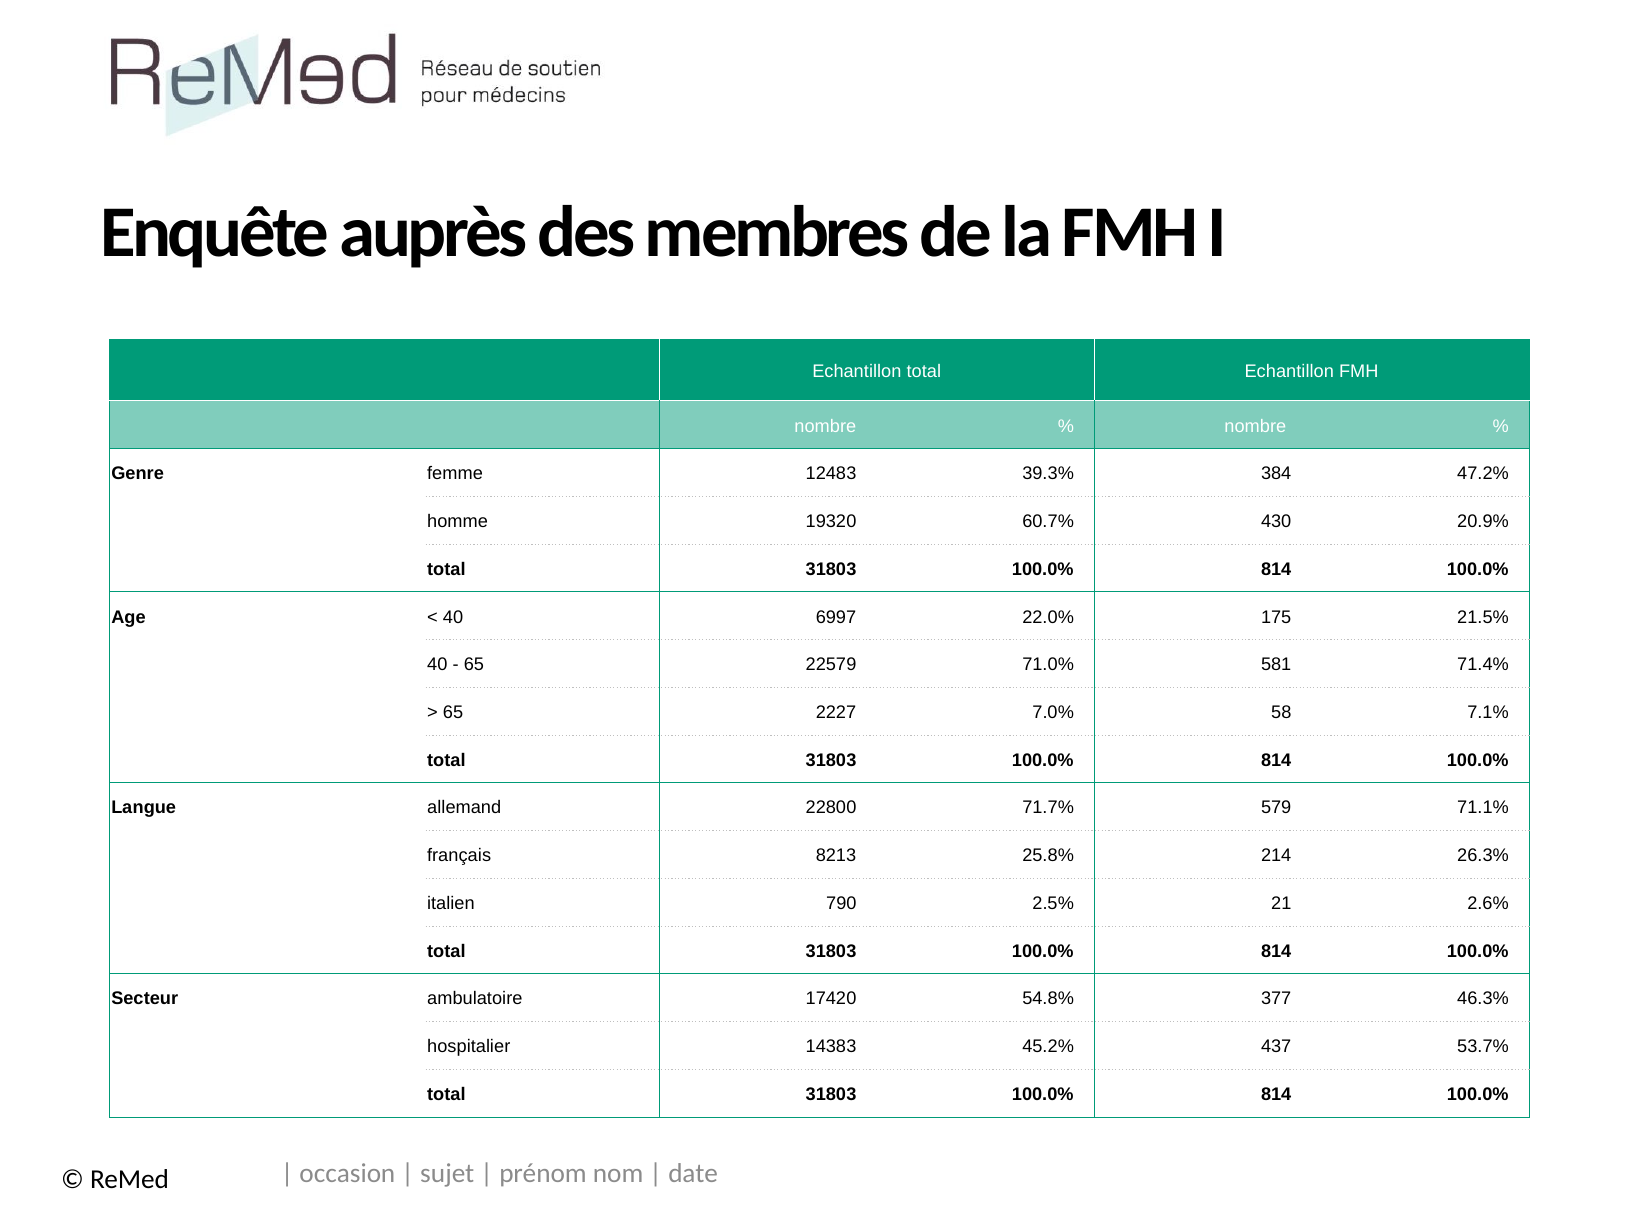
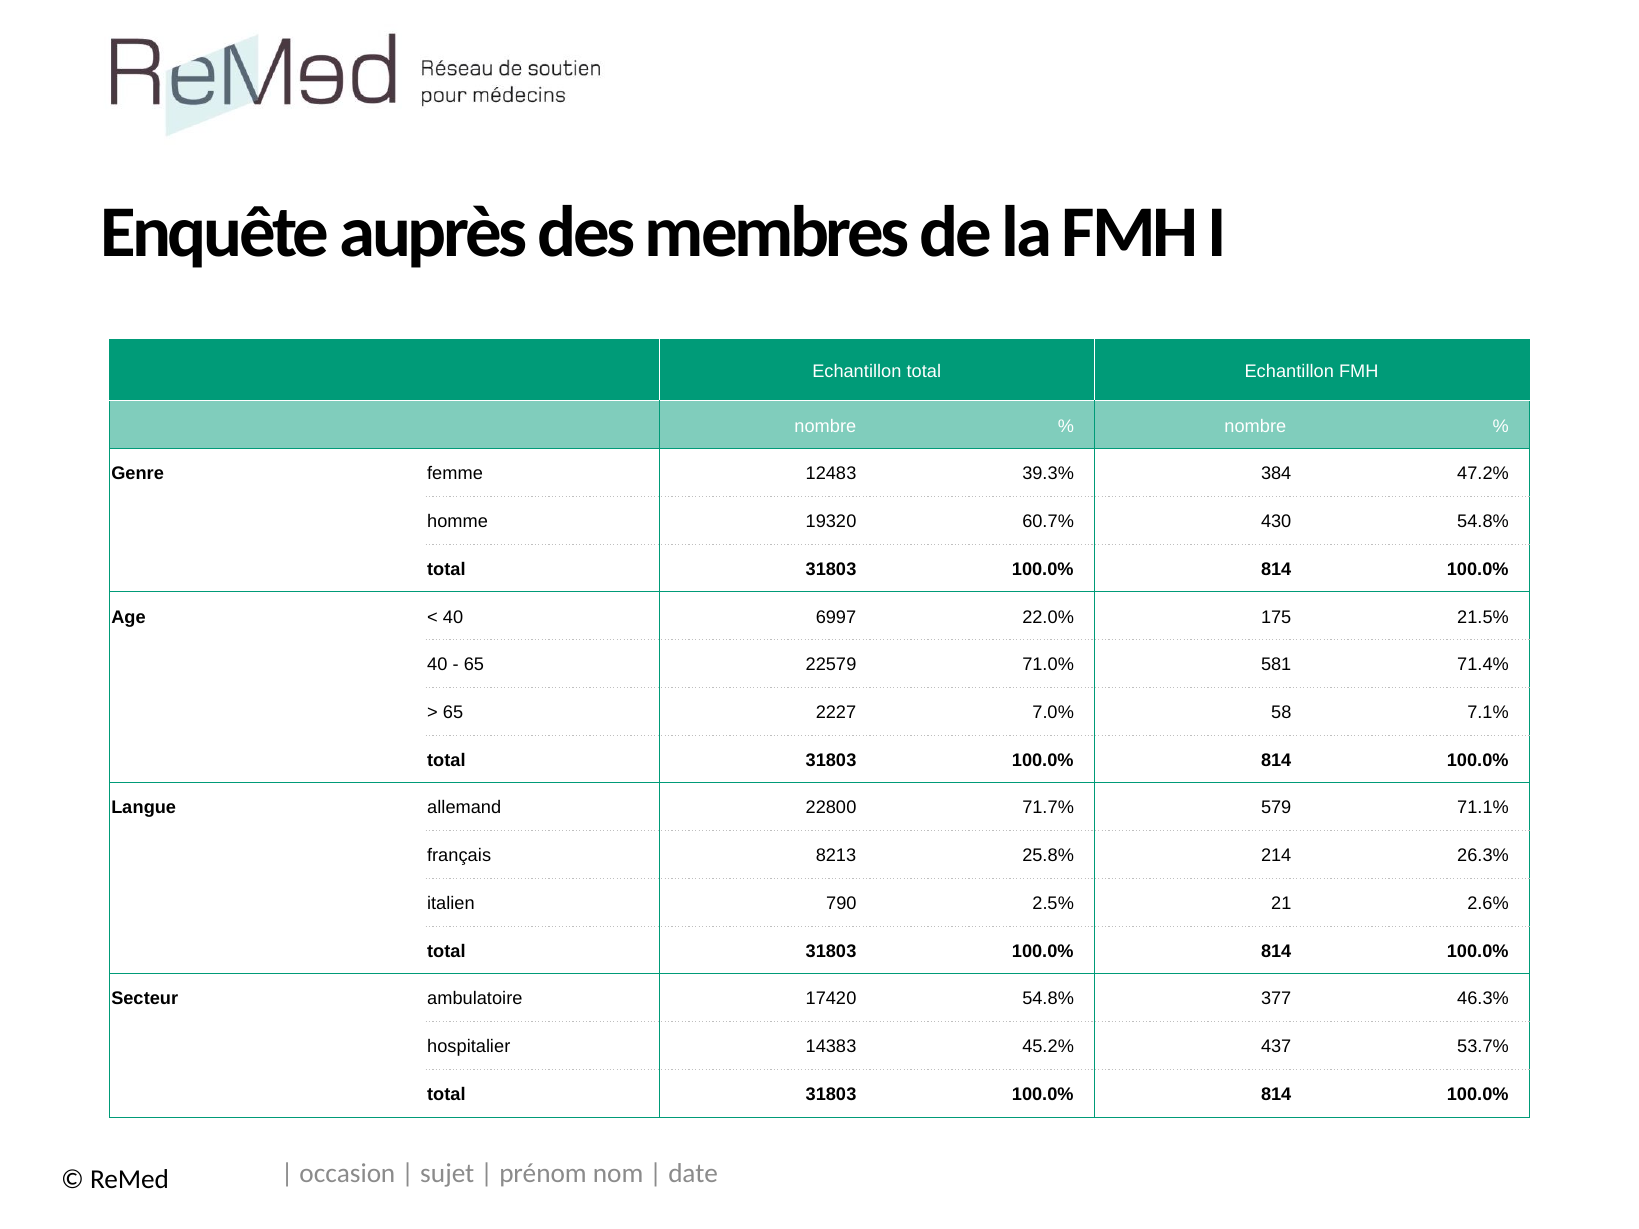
430 20.9%: 20.9% -> 54.8% (1483, 522)
